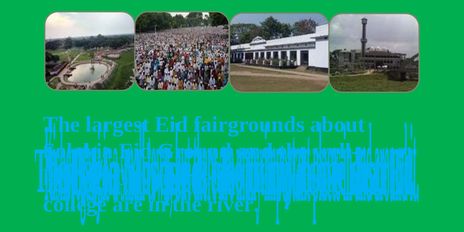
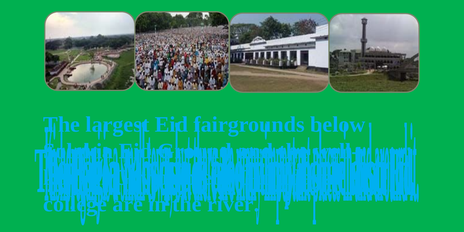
about: about -> below (338, 125)
